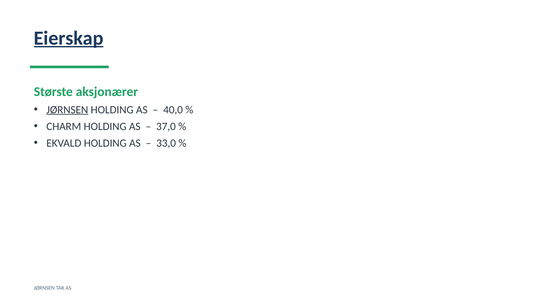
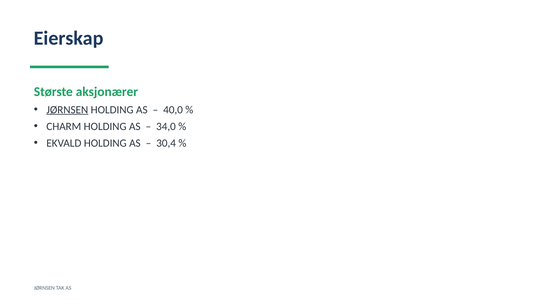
Eierskap underline: present -> none (69, 38)
37,0: 37,0 -> 34,0 (166, 126)
33,0: 33,0 -> 30,4 (166, 143)
